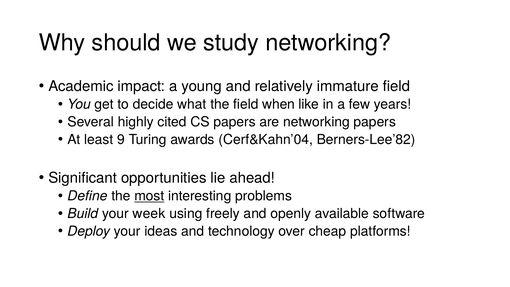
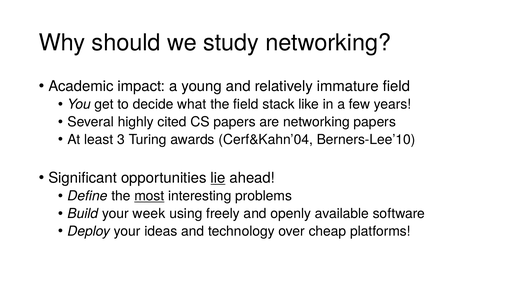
when: when -> stack (279, 104)
9: 9 -> 3 (121, 139)
Berners-Lee’82: Berners-Lee’82 -> Berners-Lee’10 (366, 139)
lie underline: none -> present (218, 178)
